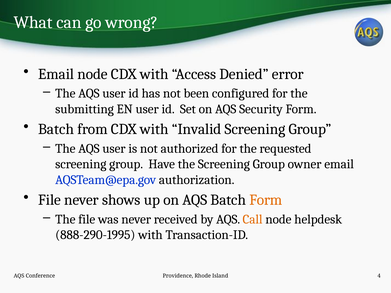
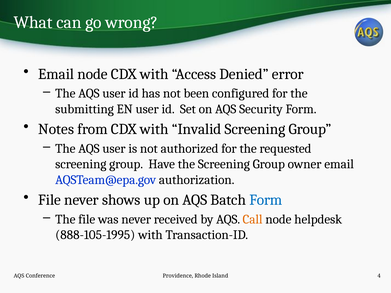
Batch: Batch -> Notes (56, 129)
Form colour: orange -> blue (266, 200)
888-290-1995: 888-290-1995 -> 888-105-1995 (95, 235)
